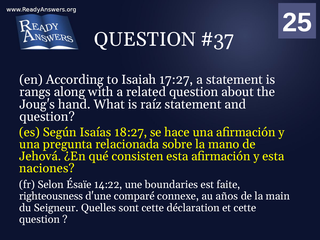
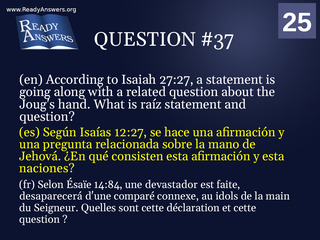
17:27: 17:27 -> 27:27 (176, 80)
rangs: rangs -> going (35, 92)
18:27: 18:27 -> 12:27 (131, 132)
14:22: 14:22 -> 14:84 (108, 185)
boundaries: boundaries -> devastador (171, 185)
righteousness: righteousness -> desaparecerá (51, 196)
años: años -> idols (227, 196)
